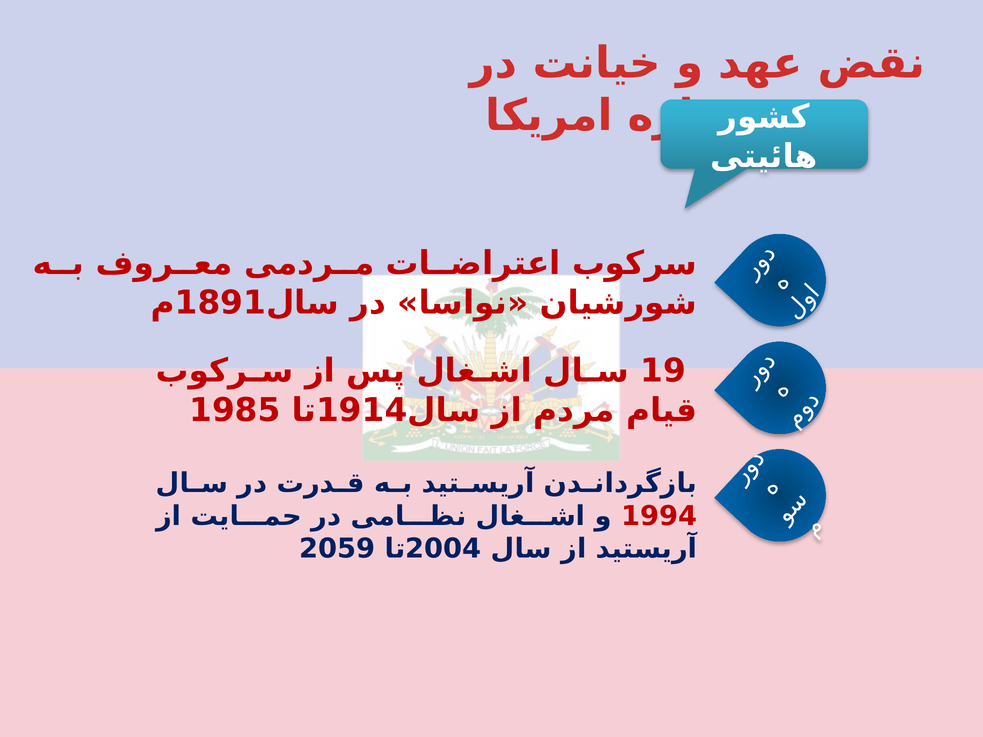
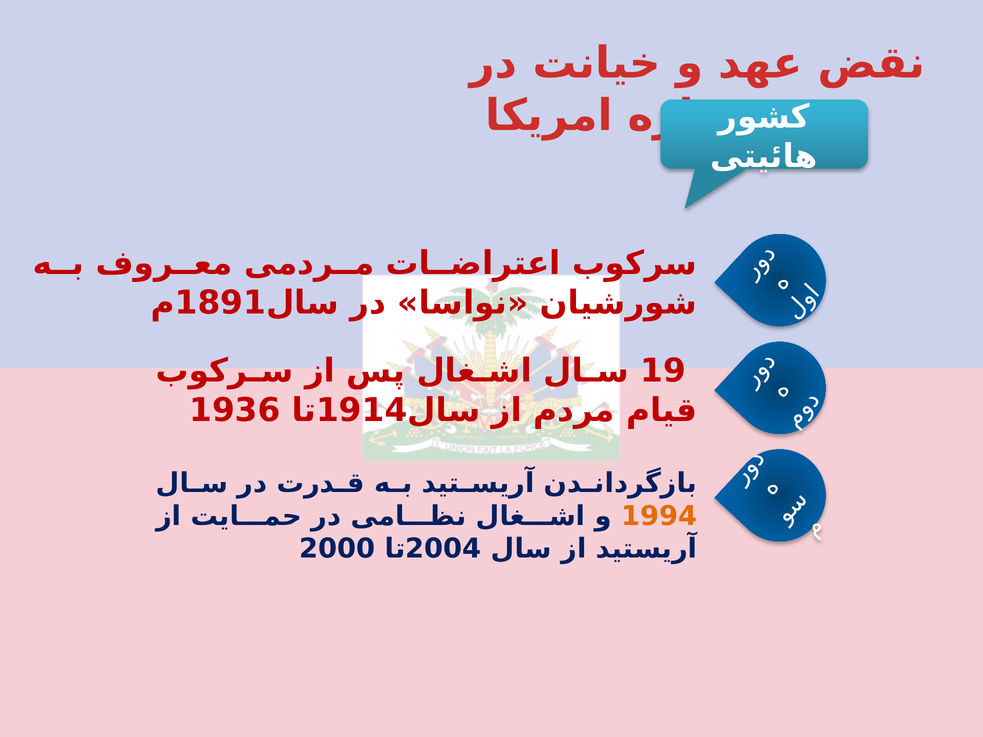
1985: 1985 -> 1936 (235, 410)
1994 colour: red -> orange (659, 516)
2059: 2059 -> 2000 (337, 549)
